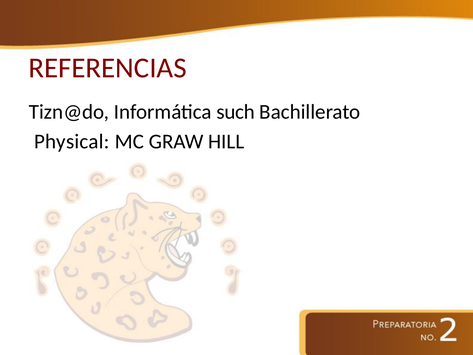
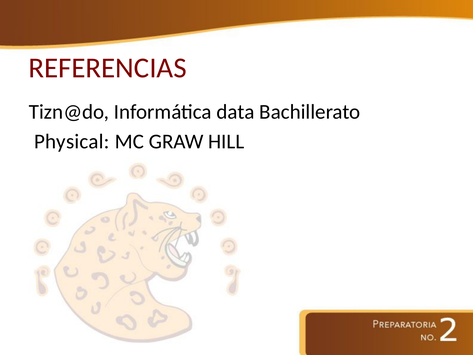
such: such -> data (236, 112)
